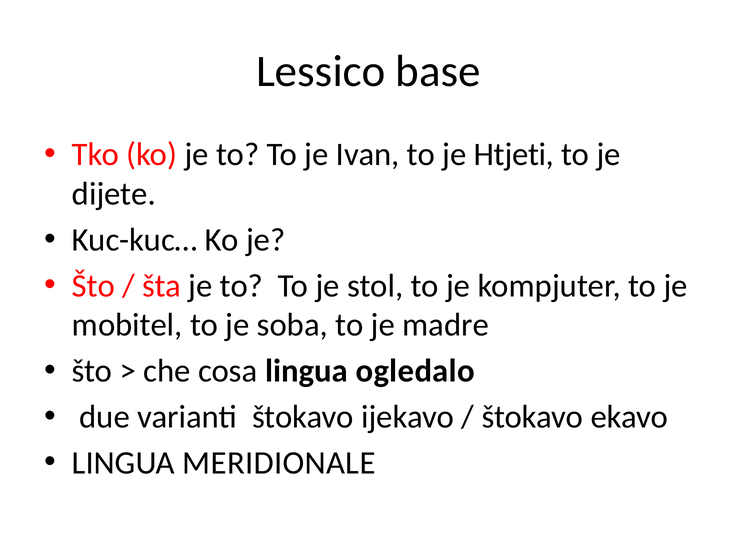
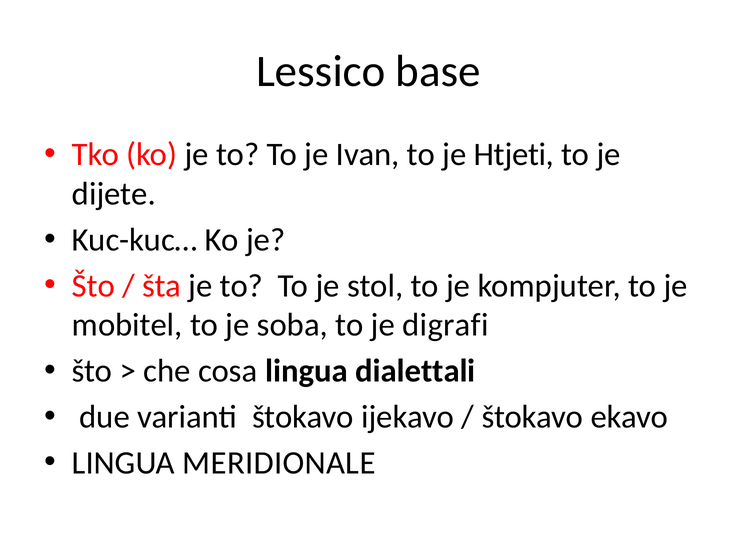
madre: madre -> digrafi (446, 325)
ogledalo: ogledalo -> dialettali (415, 371)
